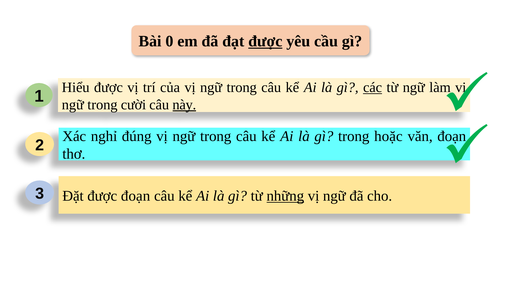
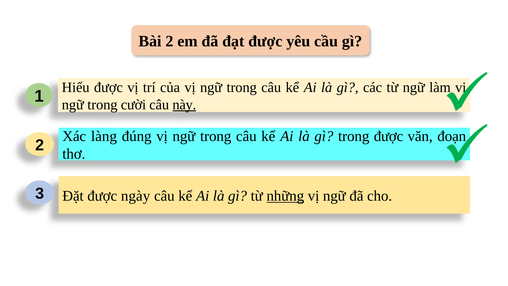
Bài 0: 0 -> 2 (169, 41)
được underline: present -> none (265, 41)
các underline: present -> none (373, 87)
nghỉ: nghỉ -> làng (104, 136)
trong hoặc: hoặc -> được (389, 136)
được đoạn: đoạn -> ngày (136, 196)
